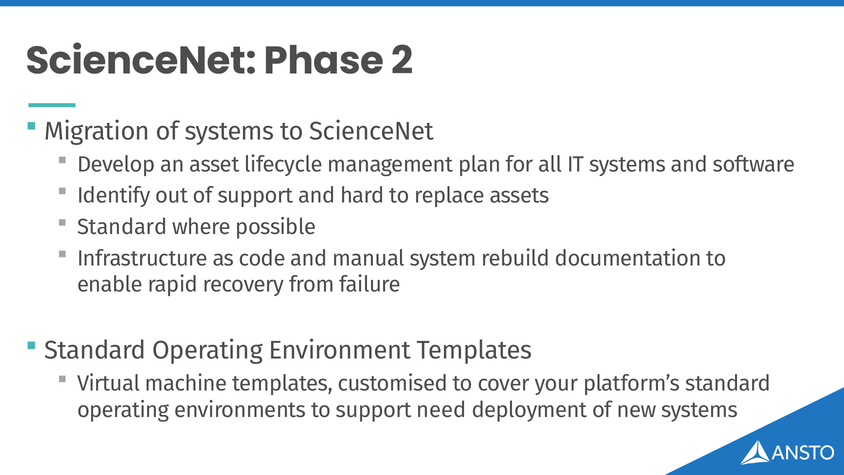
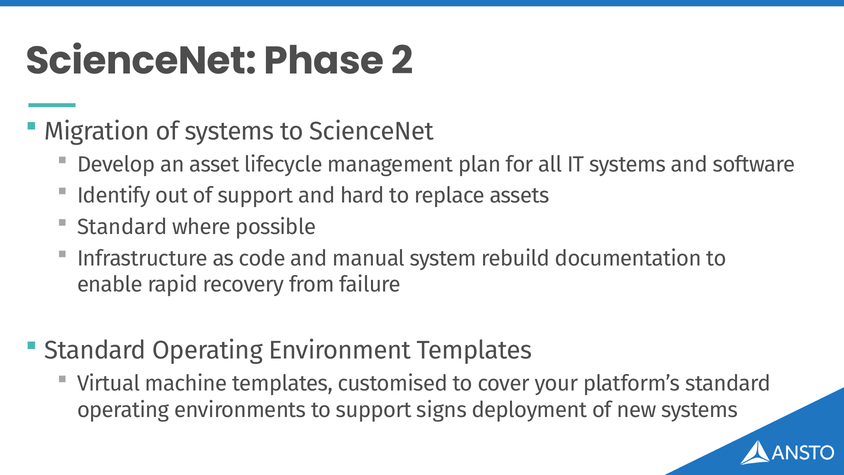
need: need -> signs (442, 410)
